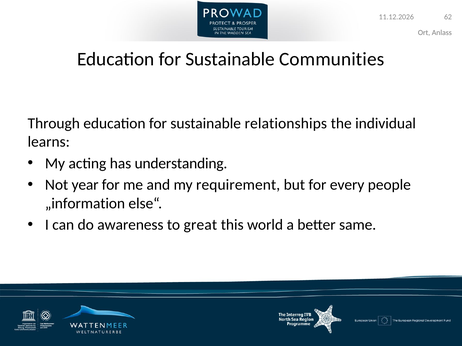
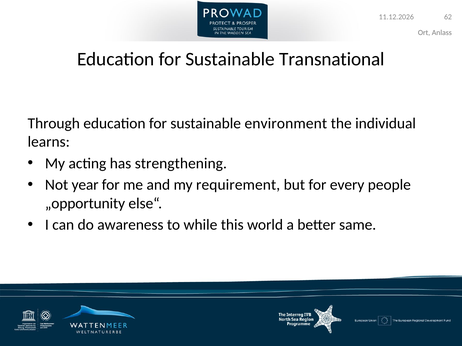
Communities: Communities -> Transnational (332, 59)
relationships: relationships -> environment (286, 124)
understanding: understanding -> strengthening (181, 164)
„information: „information -> „opportunity (85, 204)
great: great -> while (200, 225)
